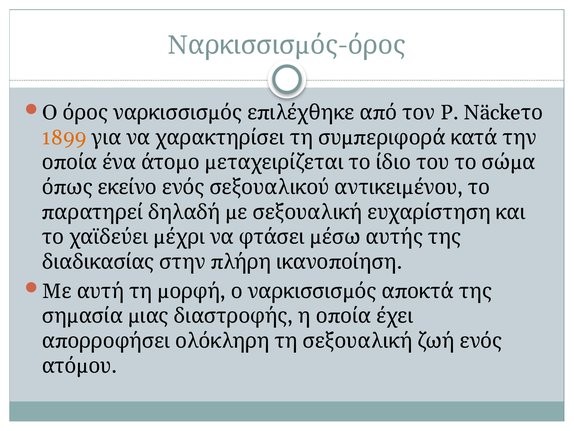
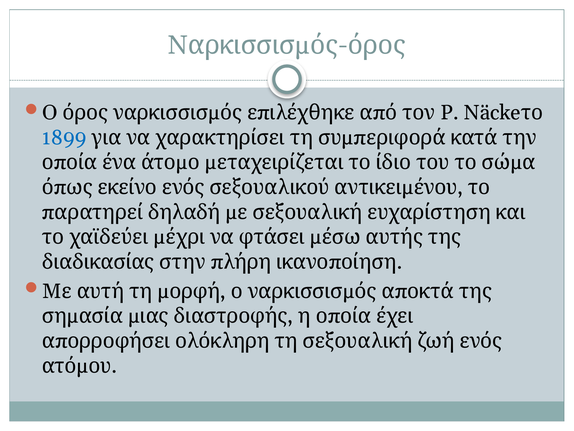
1899 colour: orange -> blue (64, 137)
